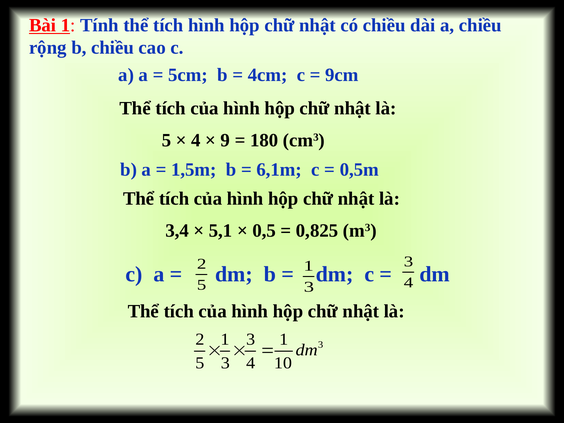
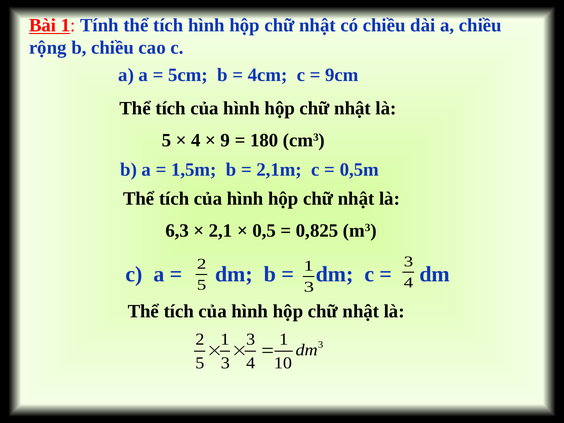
6,1m: 6,1m -> 2,1m (279, 169)
3,4: 3,4 -> 6,3 (177, 231)
5,1: 5,1 -> 2,1 (221, 231)
